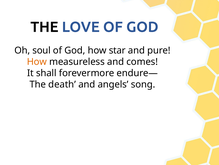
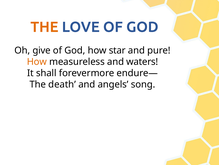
THE colour: black -> orange (44, 27)
soul: soul -> give (42, 50)
comes: comes -> waters (142, 62)
